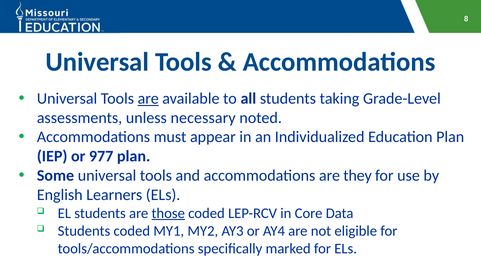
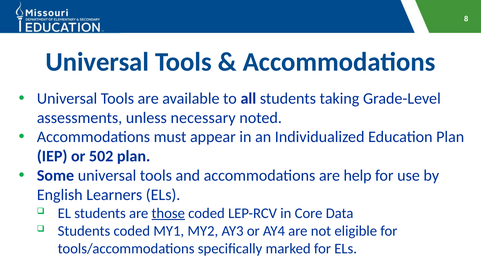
are underline: present -> none (148, 98)
977: 977 -> 502 (101, 156)
they: they -> help (358, 175)
